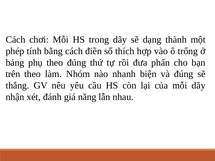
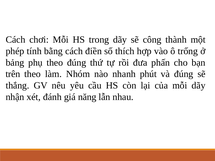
dạng: dạng -> công (152, 40)
biện: biện -> phút (148, 74)
